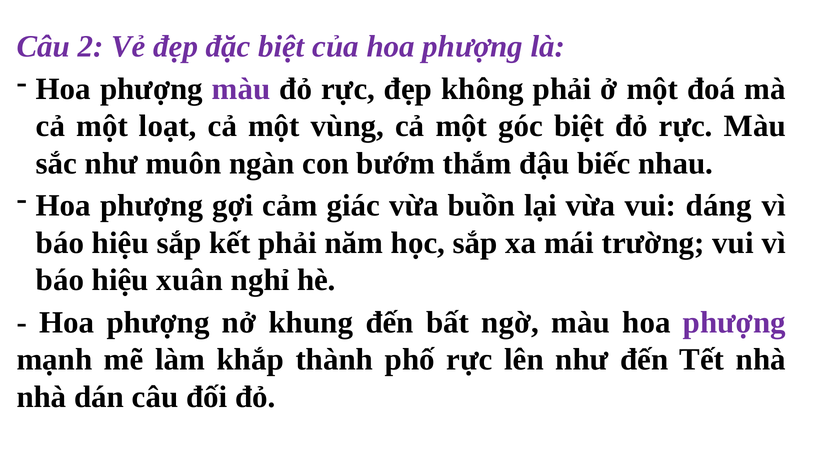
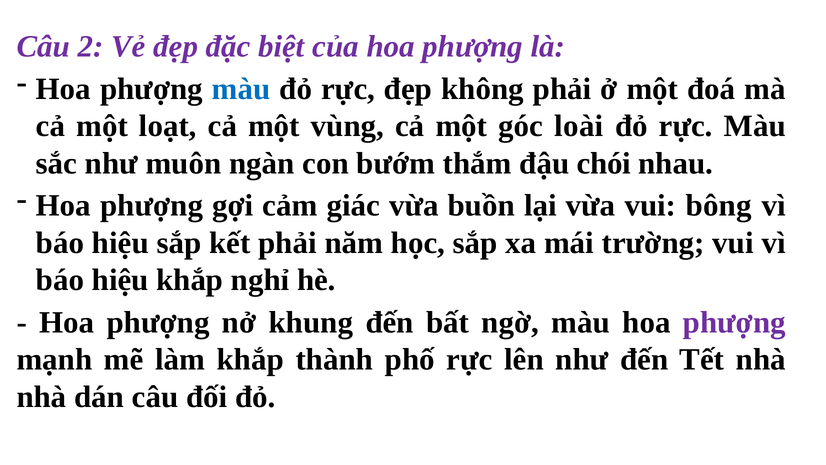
màu colour: purple -> blue (241, 89)
góc biệt: biệt -> loài (579, 126)
biếc: biếc -> chói (604, 163)
dáng: dáng -> bông (719, 206)
hiệu xuân: xuân -> khắp (190, 280)
